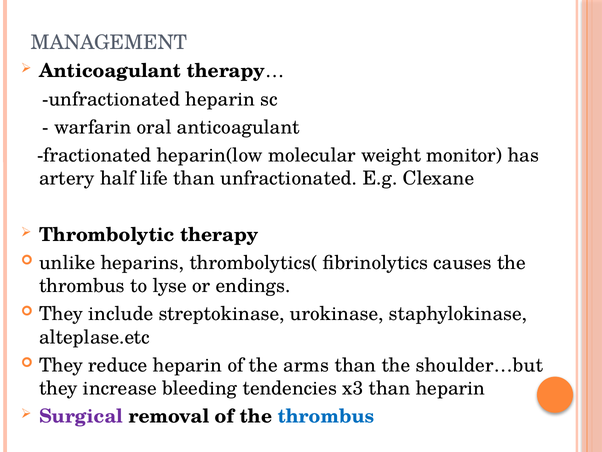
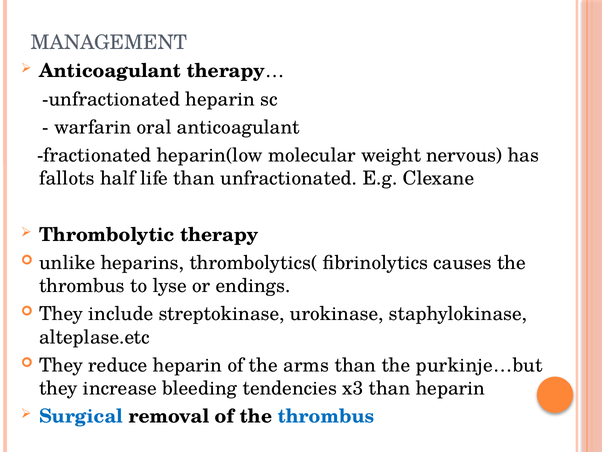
monitor: monitor -> nervous (464, 155)
artery: artery -> fallots (67, 178)
shoulder…but: shoulder…but -> purkinje…but (479, 365)
Surgical colour: purple -> blue (81, 416)
